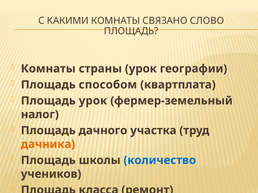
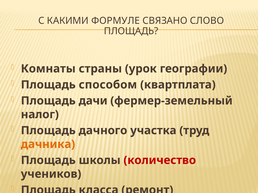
КАКИМИ КОМНАТЫ: КОМНАТЫ -> ФОРМУЛЕ (116, 21)
Площадь урок: урок -> дачи (93, 101)
количество colour: blue -> red (160, 161)
